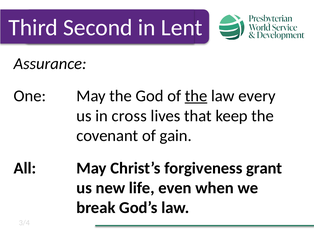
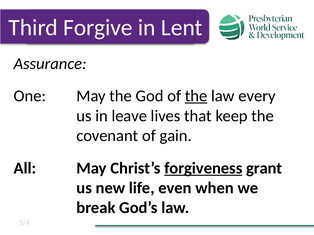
Second: Second -> Forgive (98, 28)
cross: cross -> leave (129, 116)
forgiveness underline: none -> present (203, 168)
